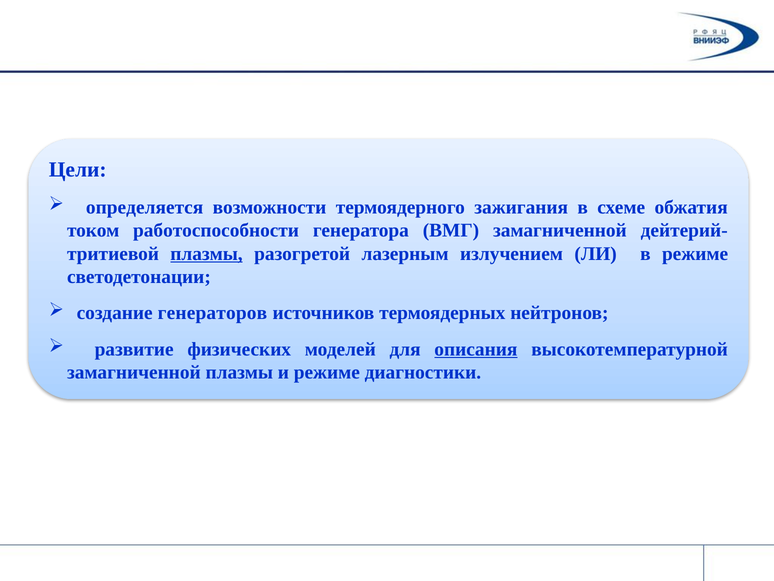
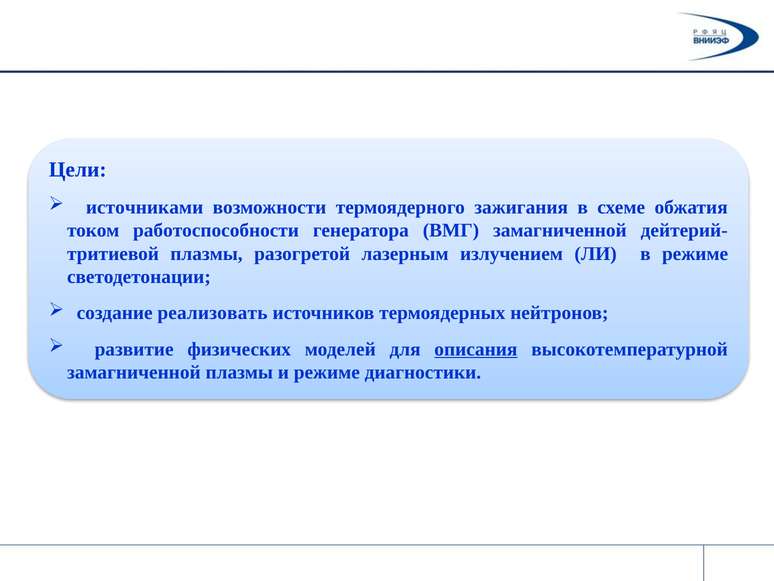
определяется: определяется -> источниками (145, 207)
плазмы underline: present -> none (207, 253)
генераторов: генераторов -> реализовать (212, 313)
